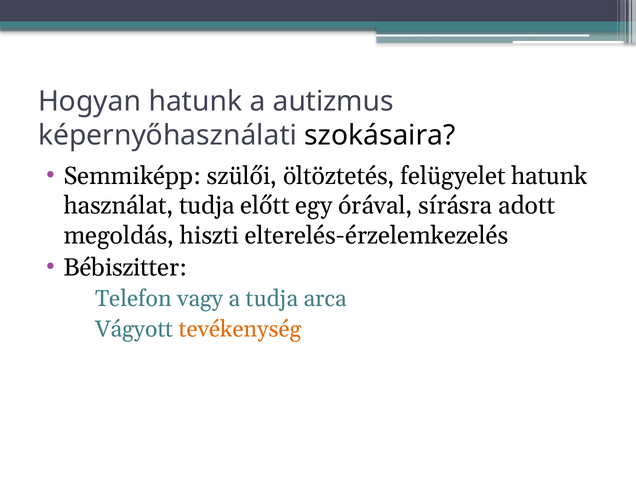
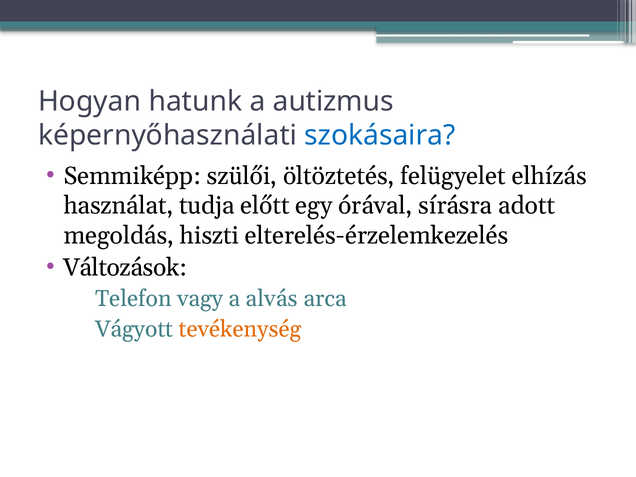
szokásaira colour: black -> blue (380, 136)
felügyelet hatunk: hatunk -> elhízás (549, 176)
Bébiszitter: Bébiszitter -> Változások (125, 268)
a tudja: tudja -> alvás (272, 299)
